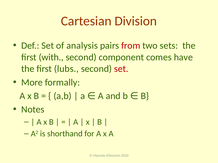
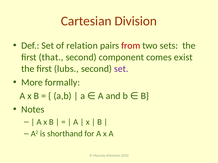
analysis: analysis -> relation (82, 46)
with: with -> that (51, 57)
have: have -> exist (183, 57)
set colour: red -> purple (121, 69)
